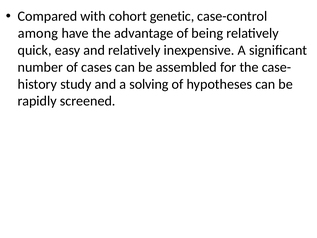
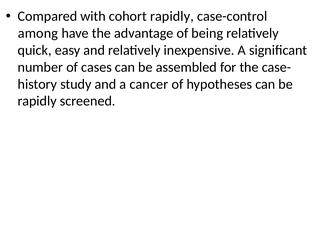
cohort genetic: genetic -> rapidly (172, 16)
solving: solving -> cancer (149, 84)
